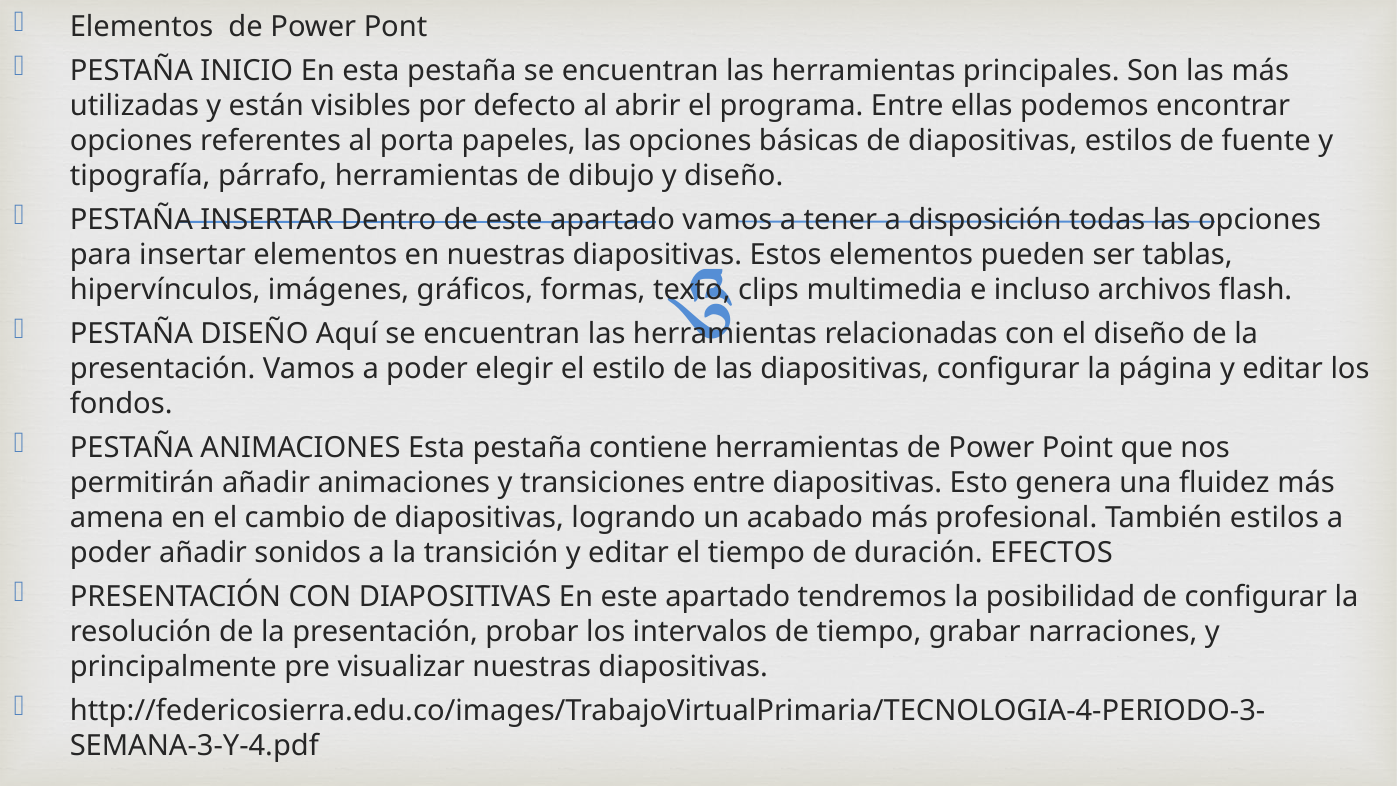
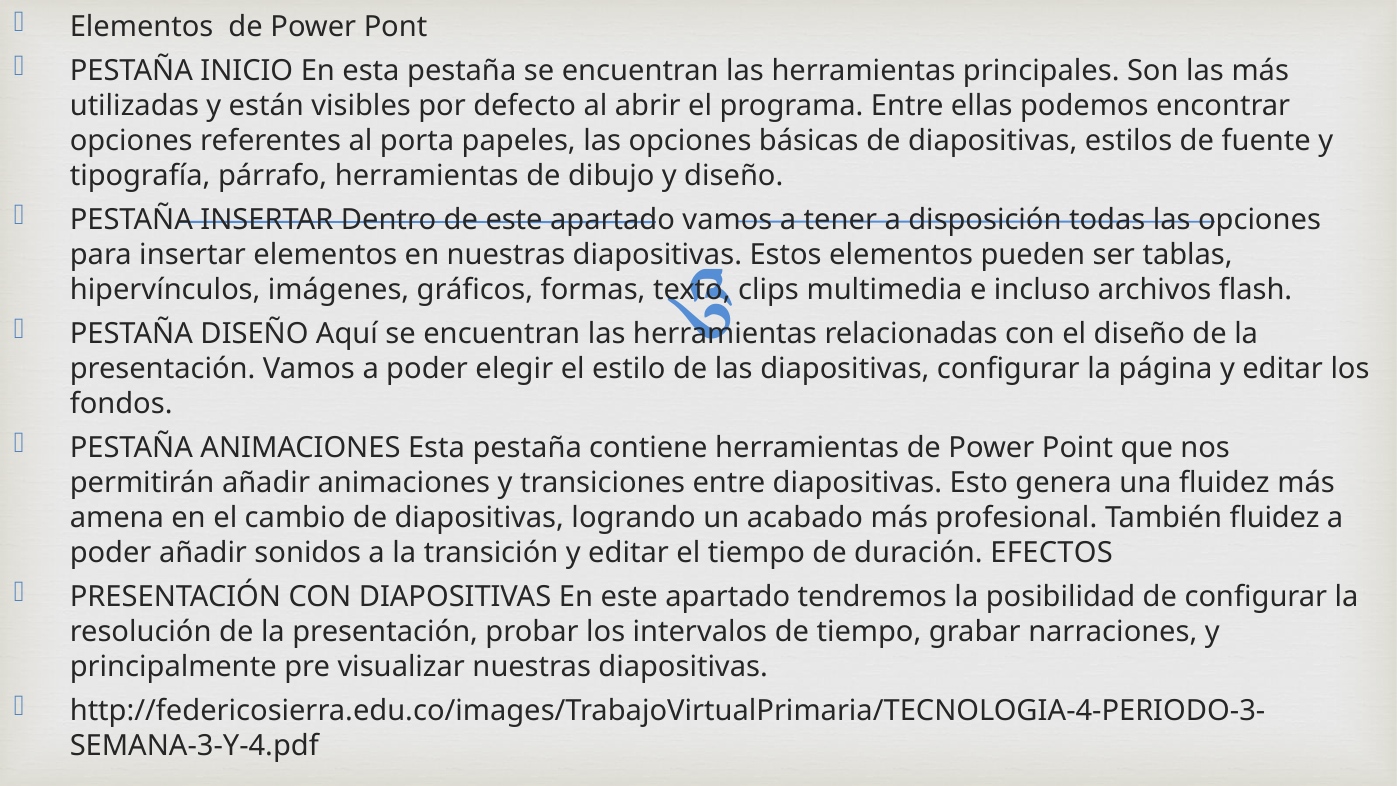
También estilos: estilos -> fluidez (1275, 518)
